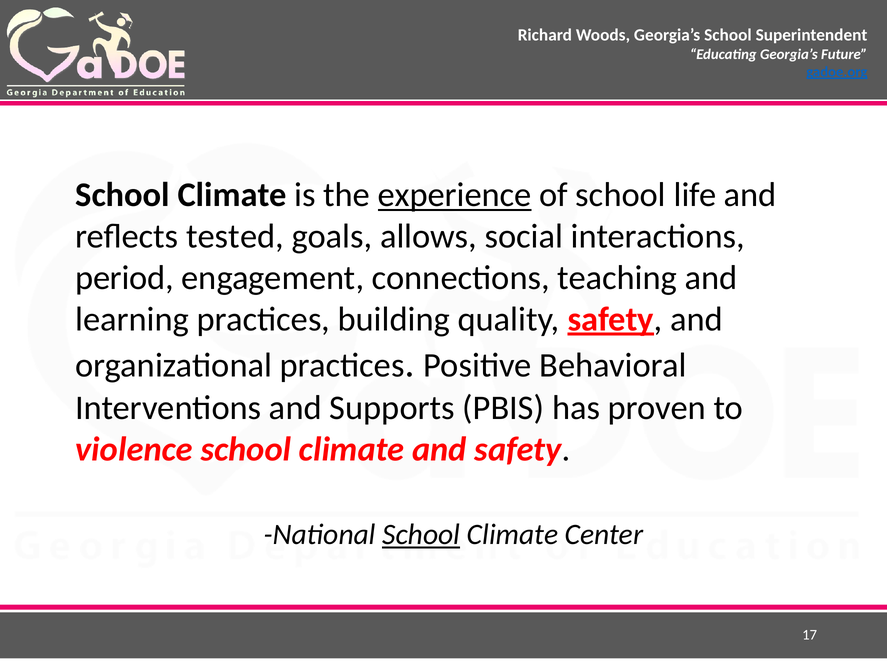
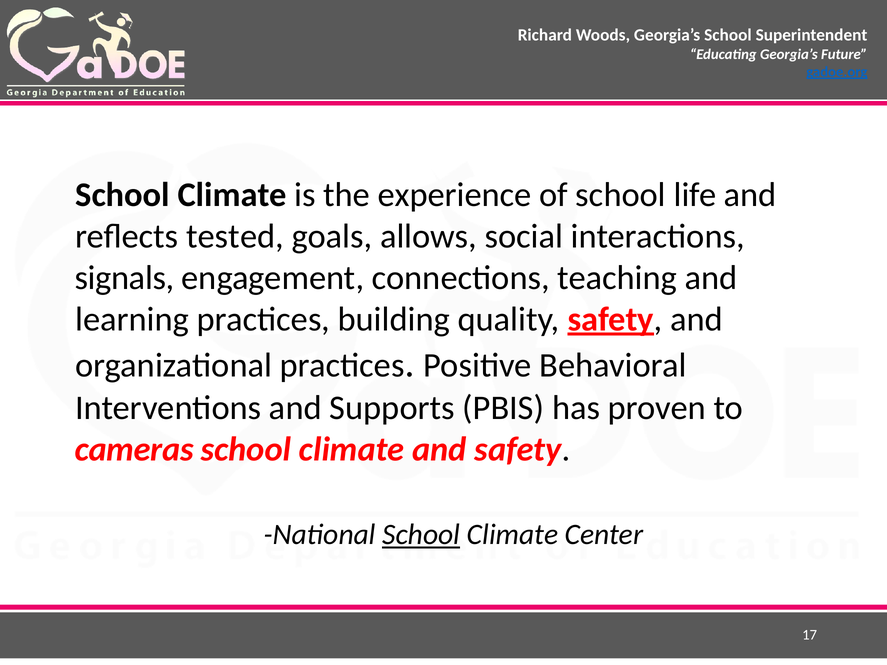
experience underline: present -> none (455, 195)
period: period -> signals (125, 278)
violence: violence -> cameras (134, 450)
